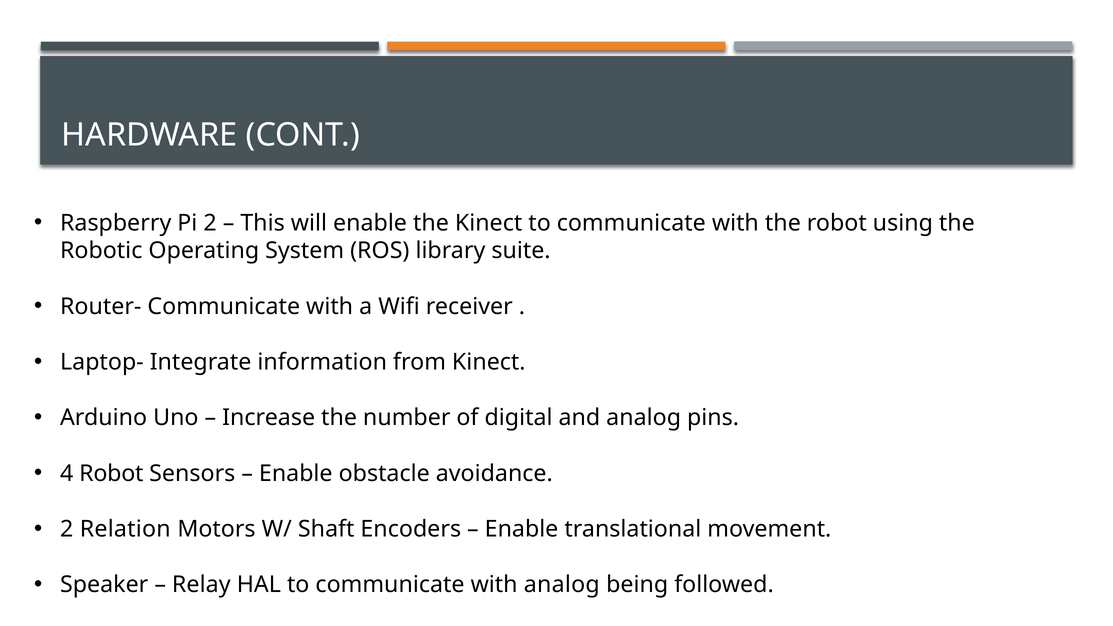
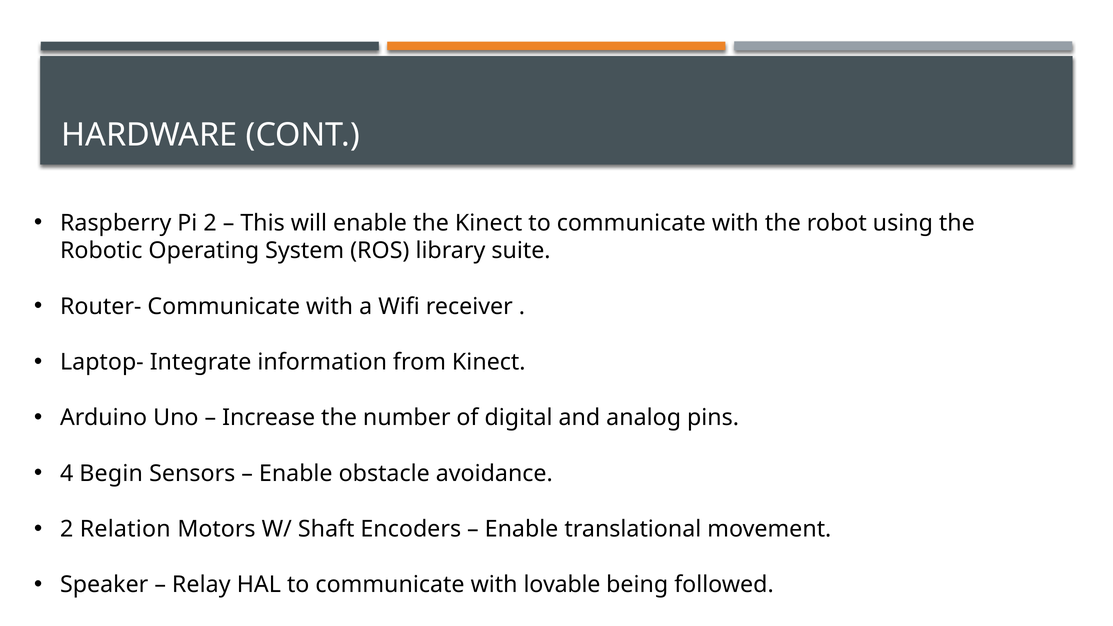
4 Robot: Robot -> Begin (111, 474)
with analog: analog -> lovable (562, 585)
